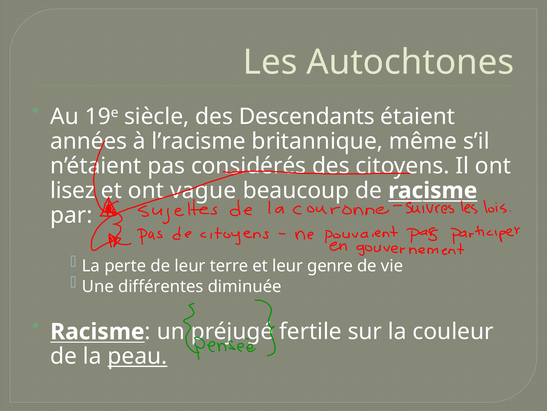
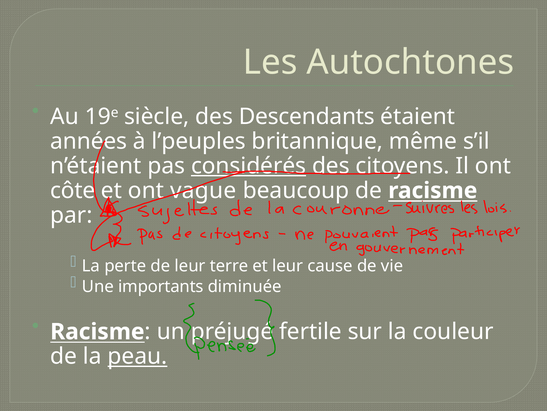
l’racisme: l’racisme -> l’peuples (199, 141)
considérés underline: none -> present (249, 166)
lisez: lisez -> côte (73, 190)
genre: genre -> cause (330, 266)
différentes: différentes -> importants (161, 286)
